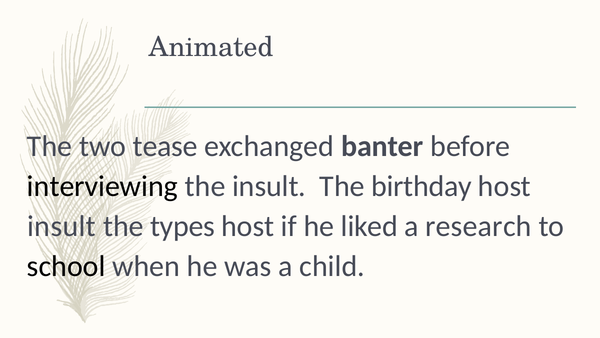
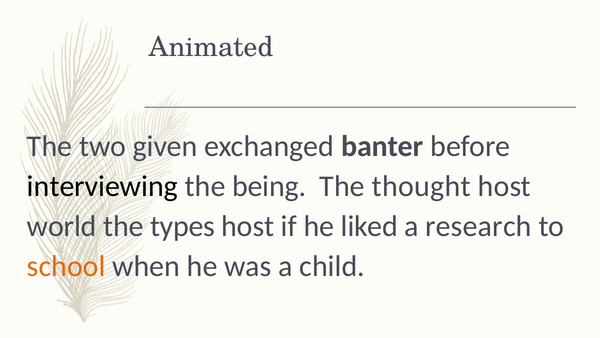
tease: tease -> given (165, 146)
the insult: insult -> being (269, 186)
birthday: birthday -> thought (421, 186)
insult: insult -> world (62, 226)
school colour: black -> orange (66, 266)
